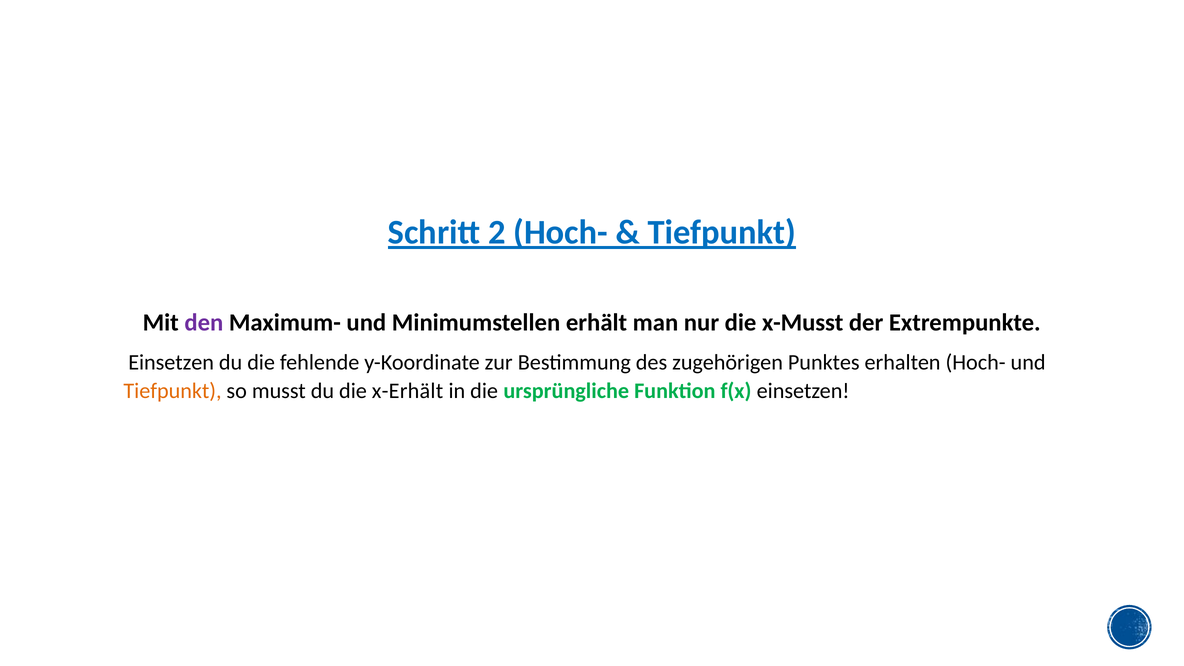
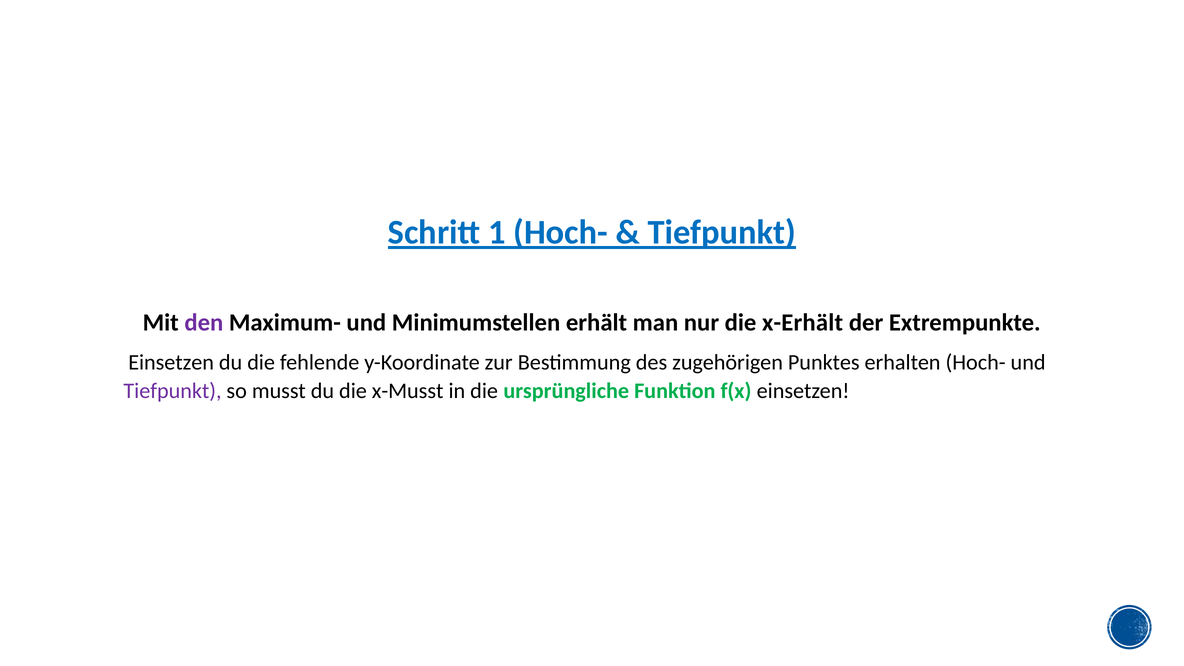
2: 2 -> 1 (497, 233)
x-Musst: x-Musst -> x-Erhält (803, 323)
Tiefpunkt colour: orange -> purple (172, 391)
x-Erhält: x-Erhält -> x-Musst (408, 391)
